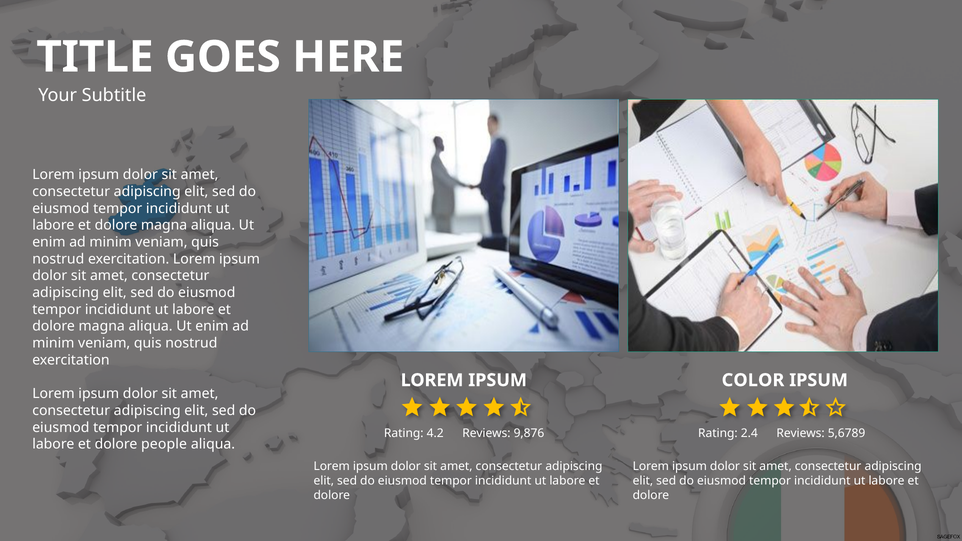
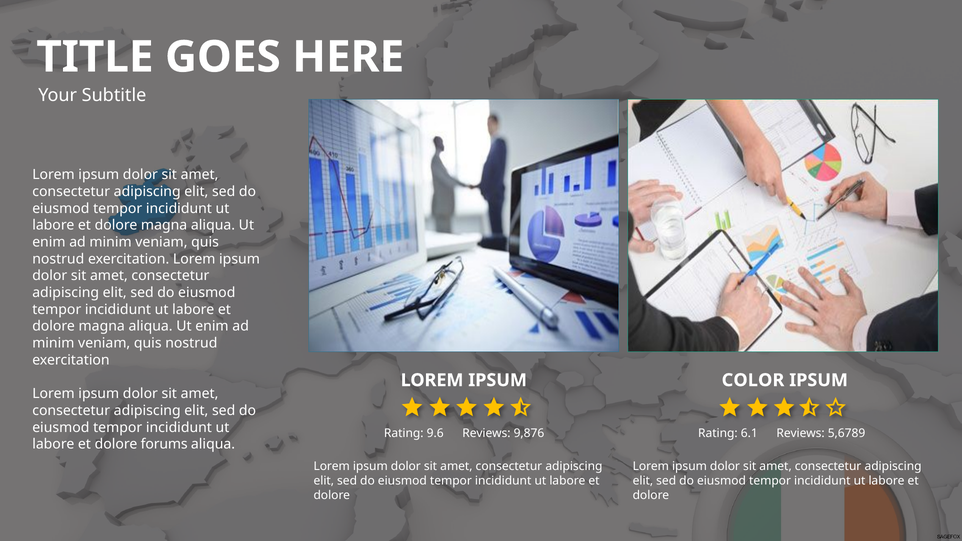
4.2: 4.2 -> 9.6 (435, 433)
2.4: 2.4 -> 6.1 (749, 434)
people: people -> forums (164, 444)
